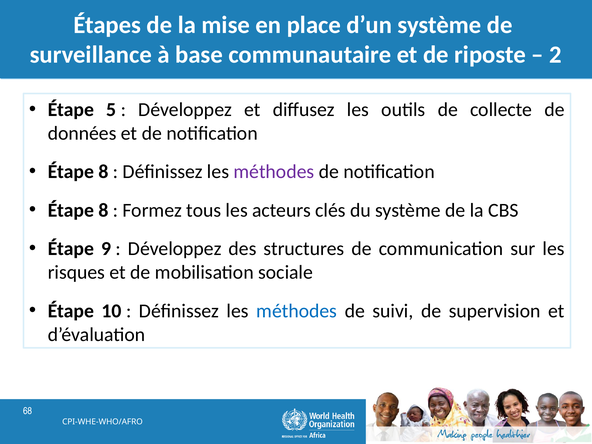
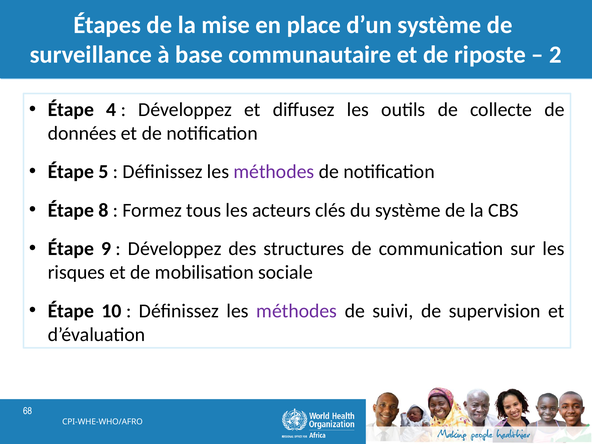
5: 5 -> 4 (111, 110)
8: 8 -> 5 (103, 172)
méthodes colour: blue -> purple (297, 311)
